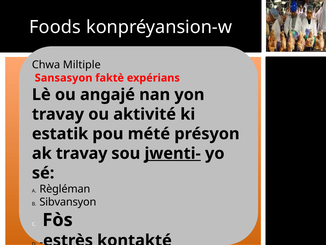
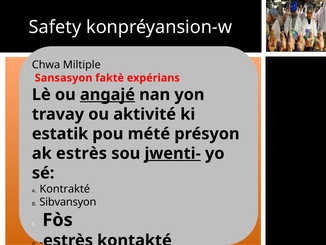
Foods: Foods -> Safety (55, 27)
angajé underline: none -> present (107, 94)
ak travay: travay -> estrès (81, 153)
Règléman: Règléman -> Kontrakté (65, 189)
